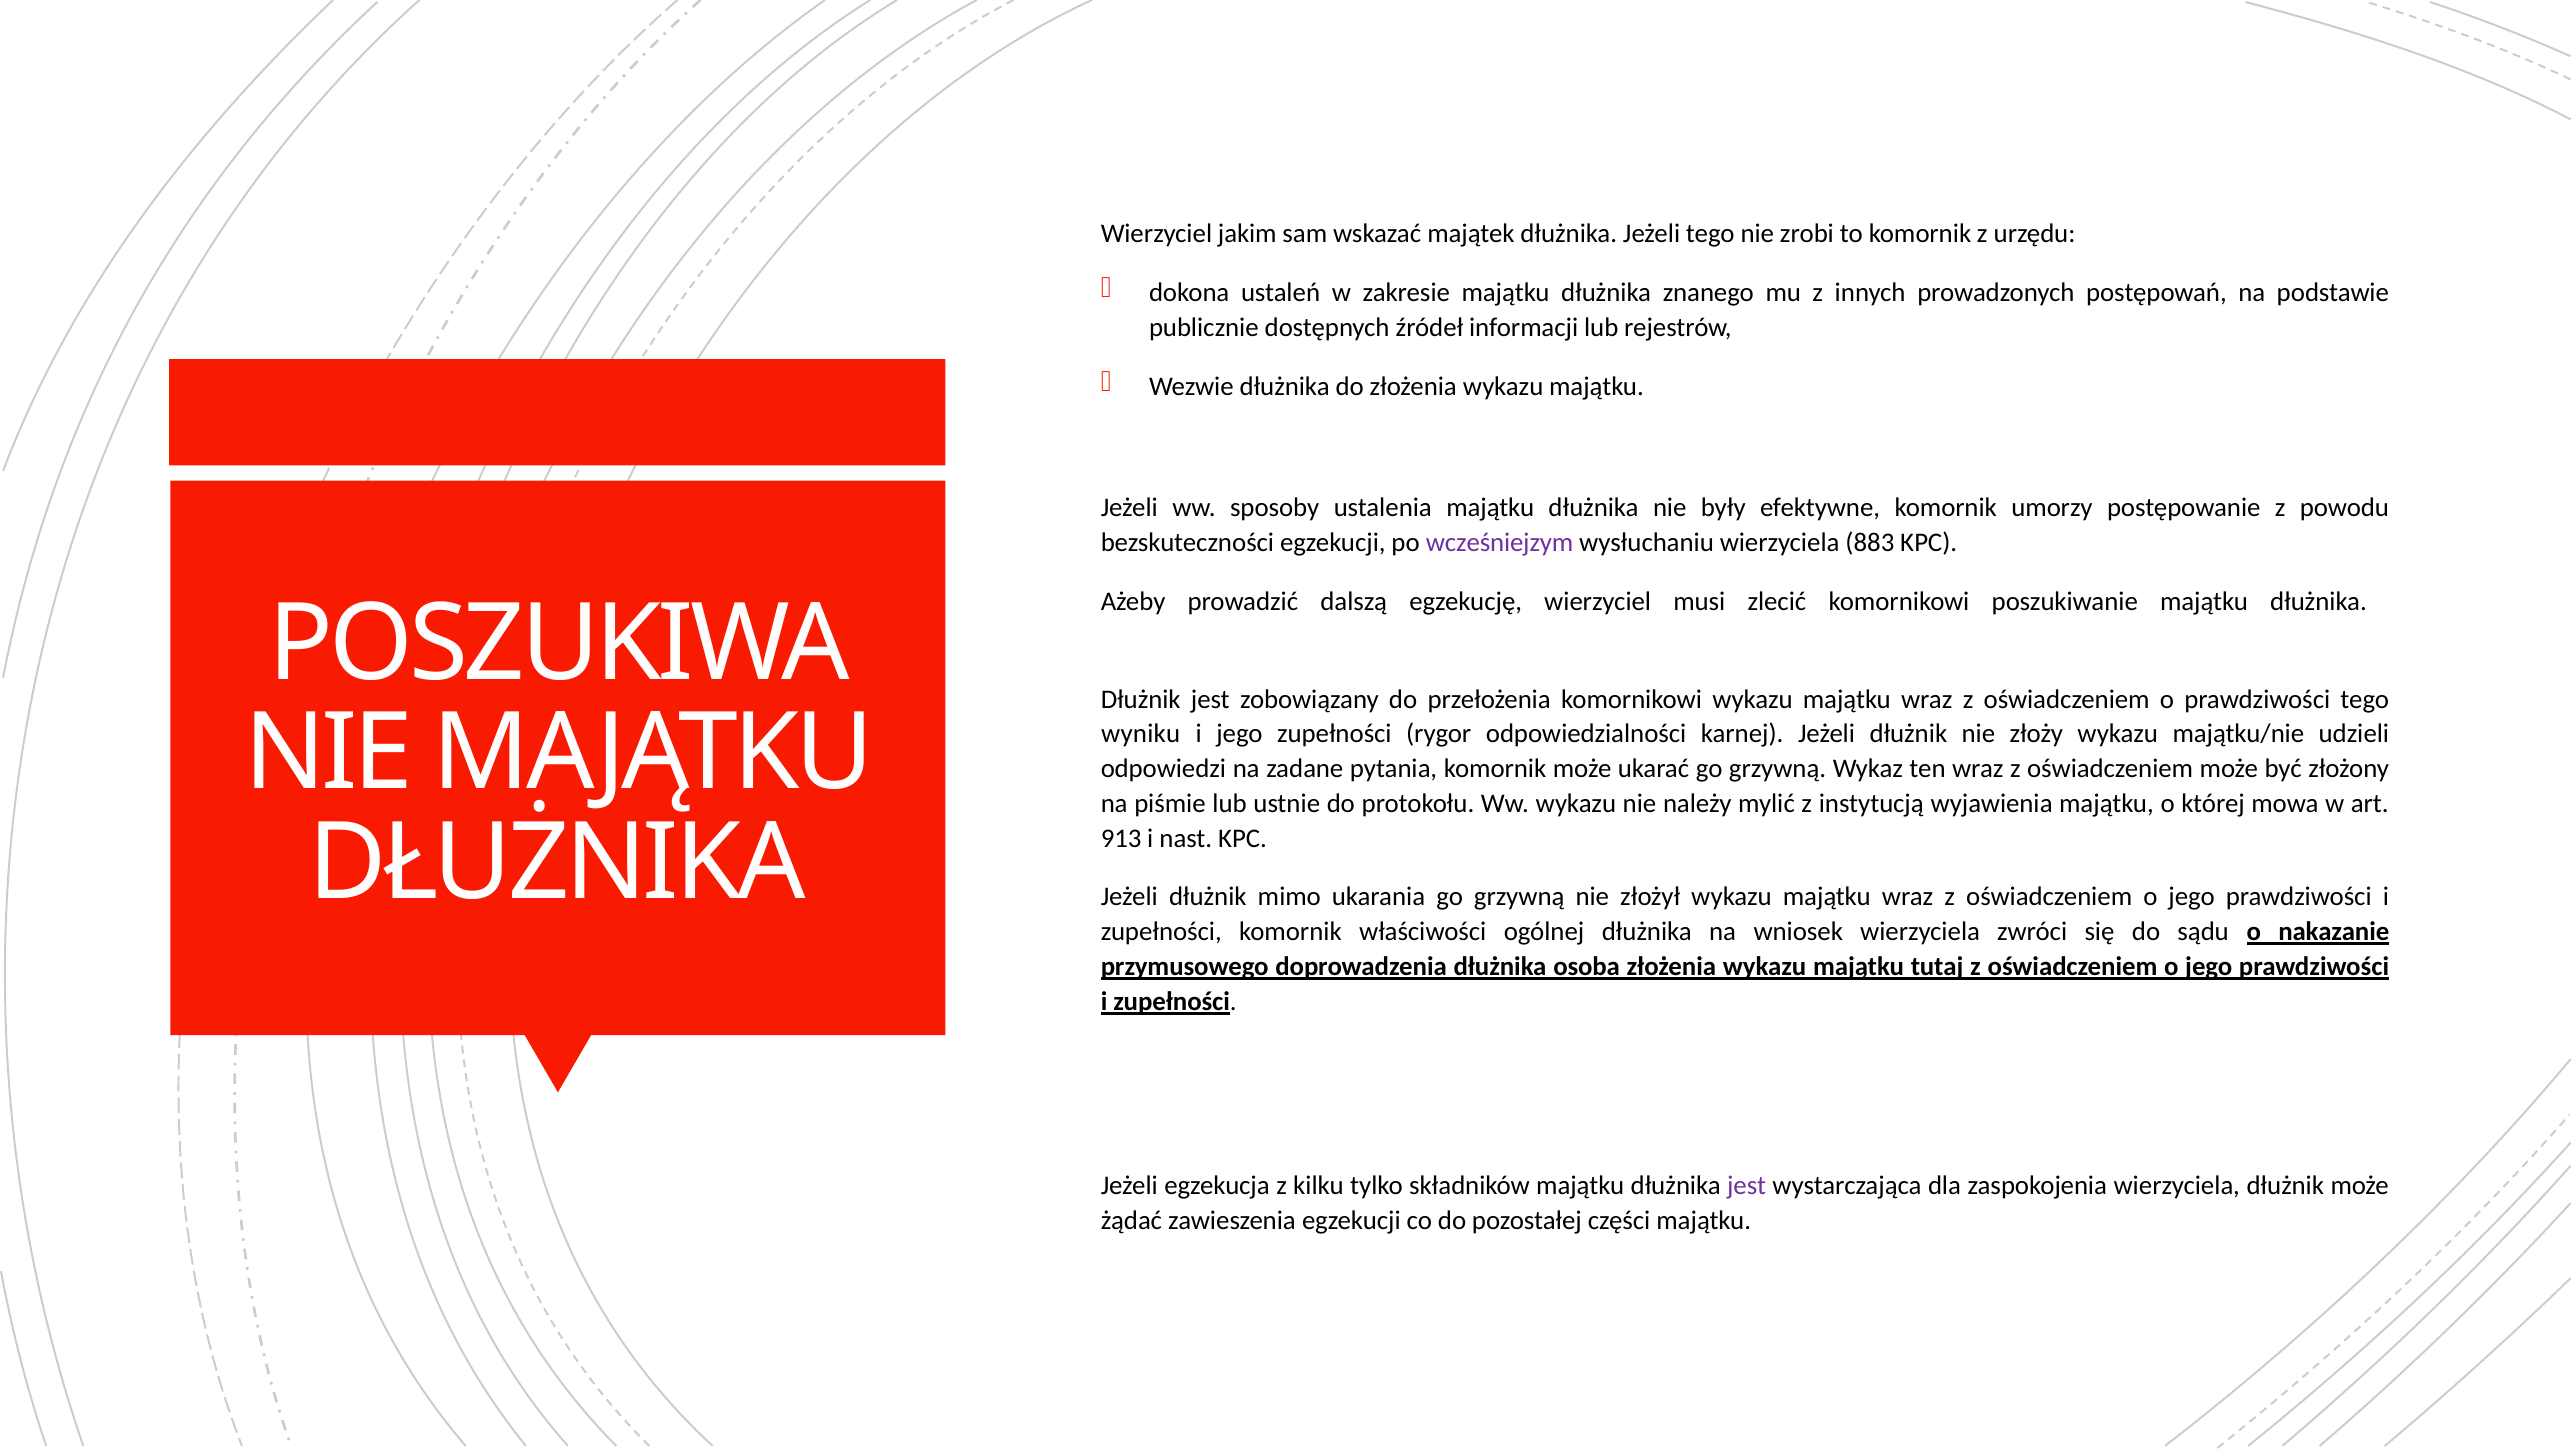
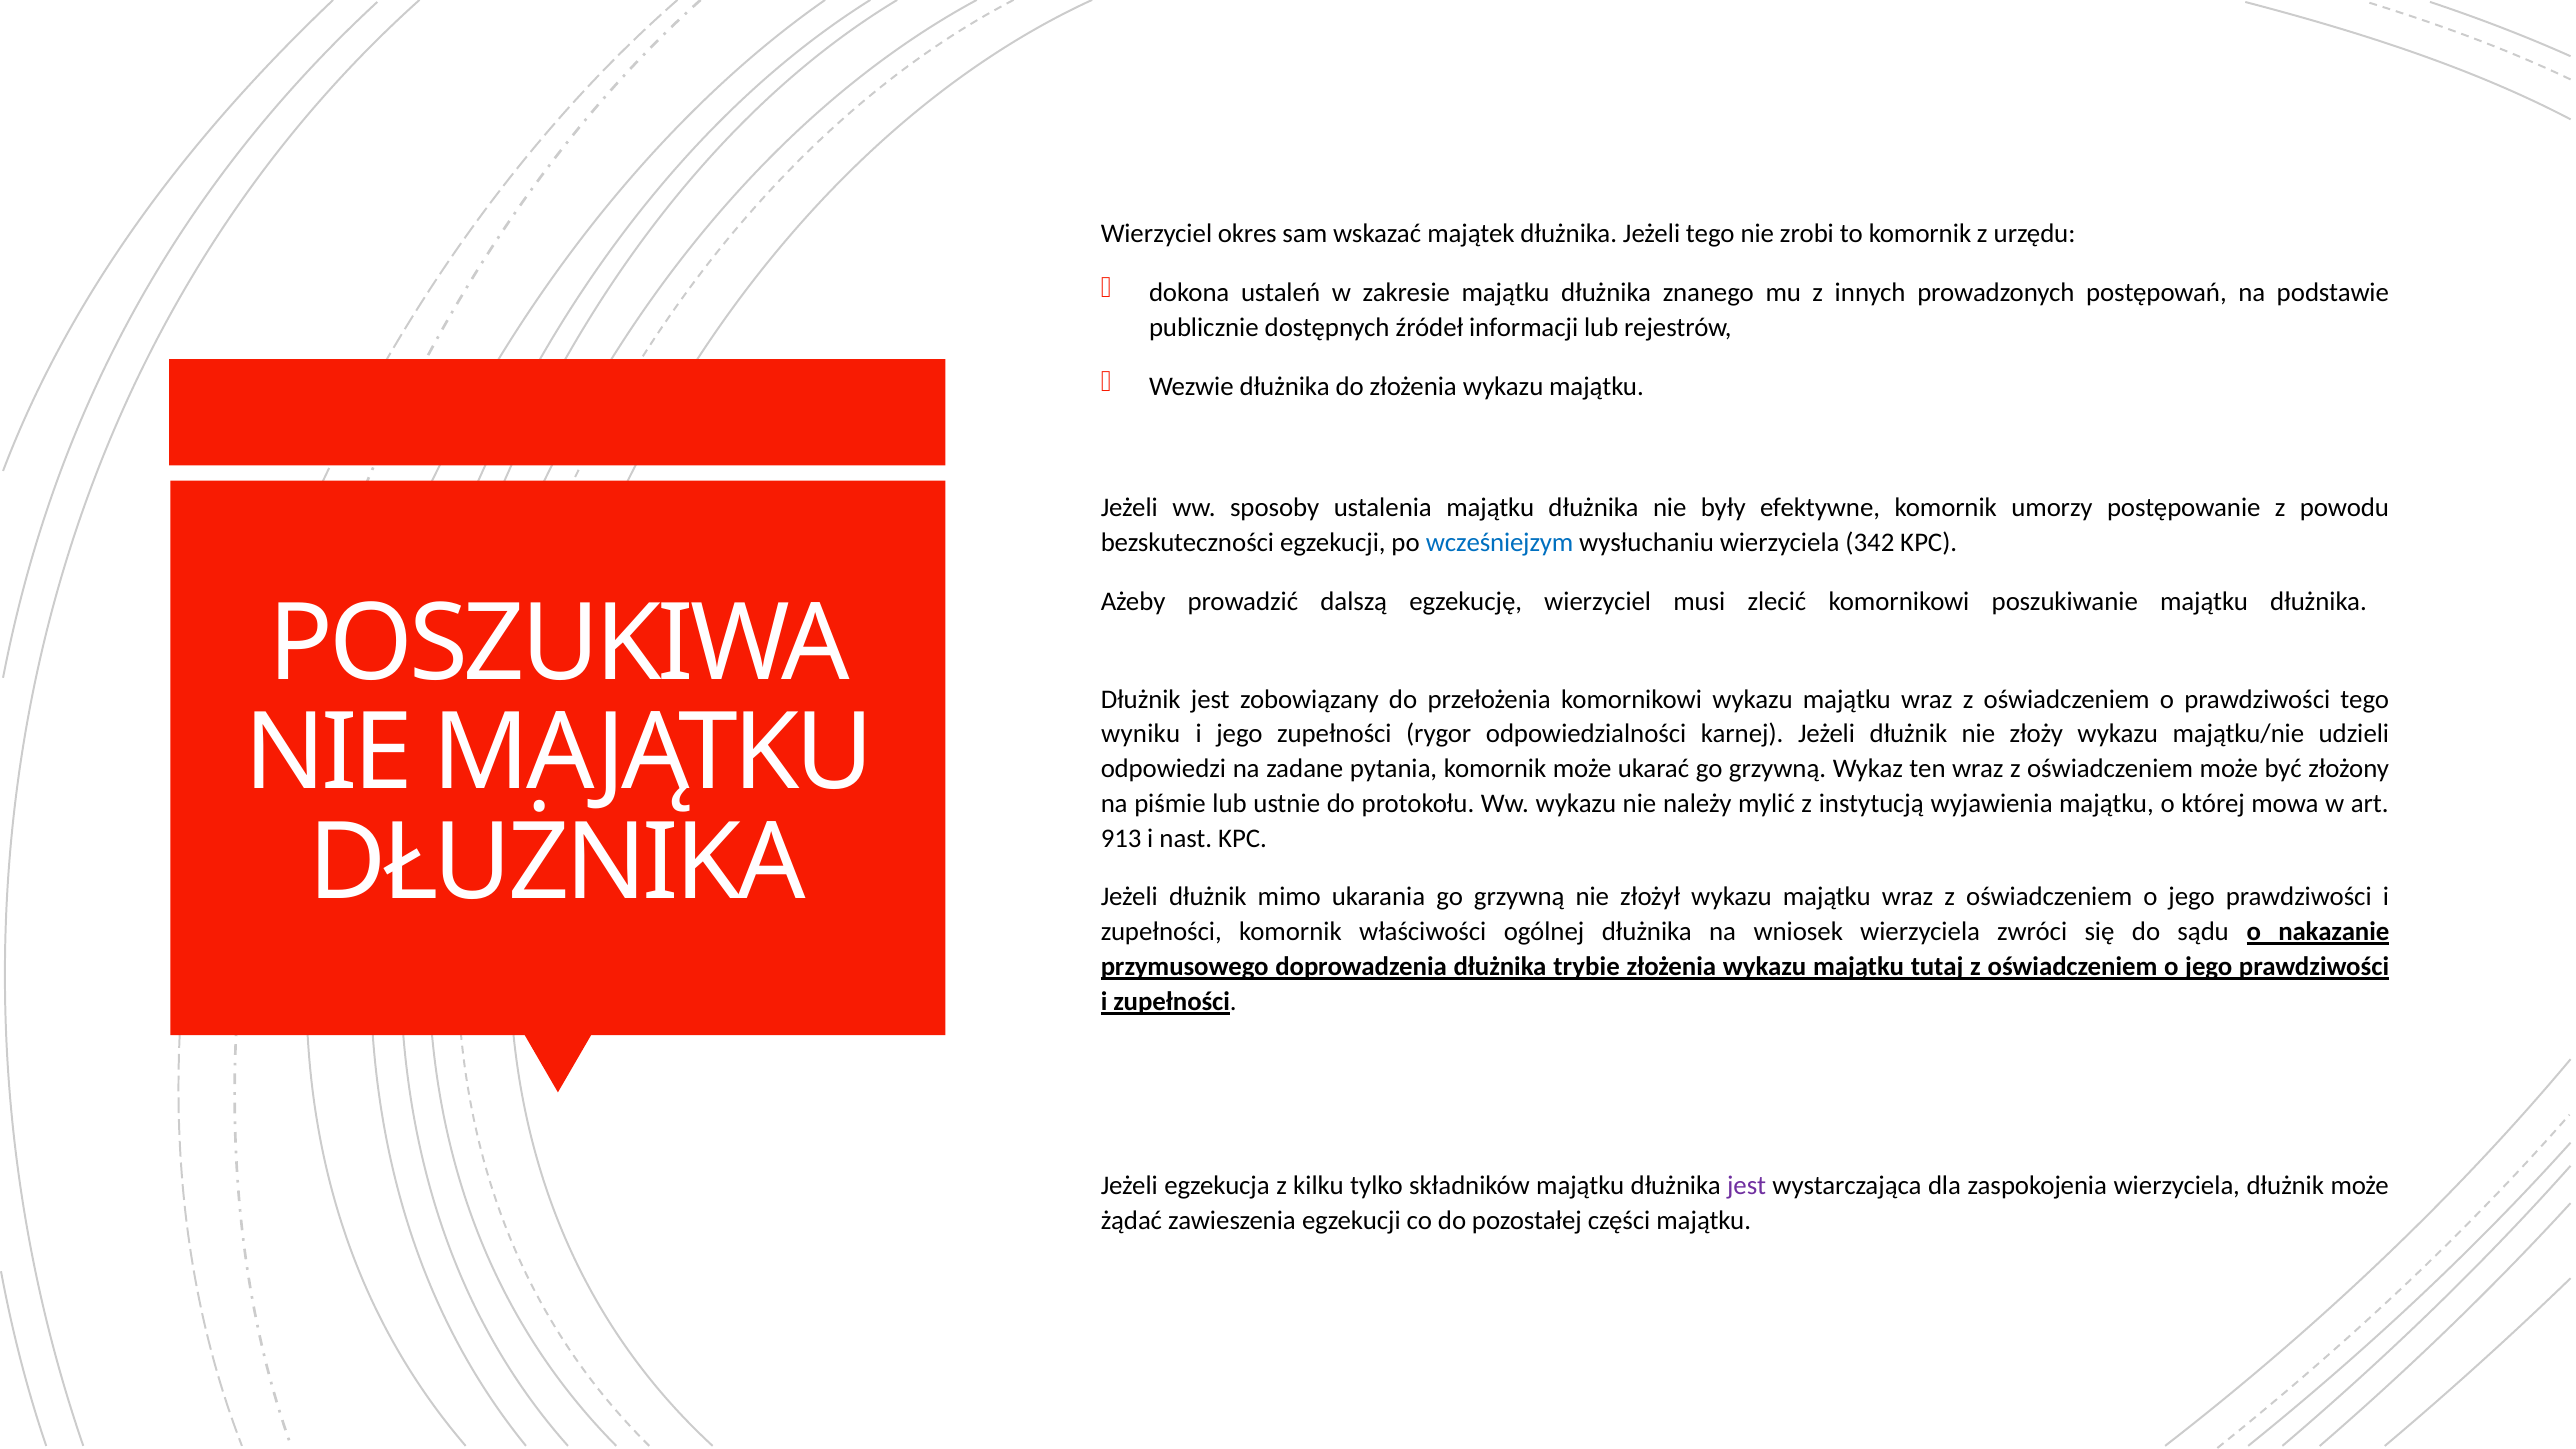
jakim: jakim -> okres (1247, 234)
wcześniejzym colour: purple -> blue (1500, 543)
883: 883 -> 342 (1870, 543)
osoba: osoba -> trybie (1587, 967)
